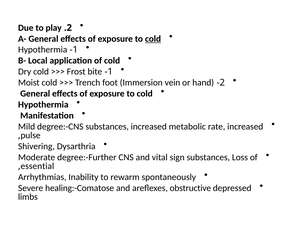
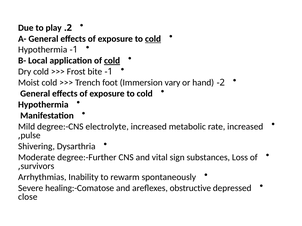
cold underline: none -> present (112, 61)
vein: vein -> vary (172, 83)
degree:-CNS substances: substances -> electrolyte (107, 127)
essential: essential -> survivors (37, 167)
limbs: limbs -> close (28, 197)
